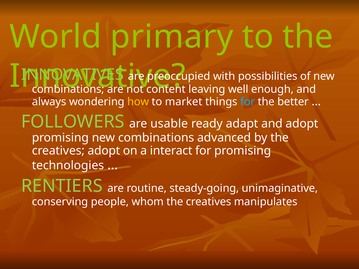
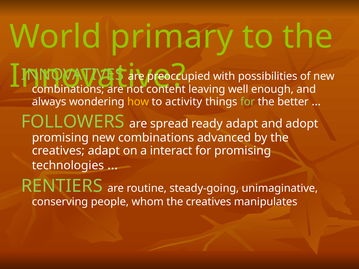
market: market -> activity (184, 102)
for colour: light blue -> light green (248, 102)
usable: usable -> spread (169, 124)
creatives adopt: adopt -> adapt (104, 151)
